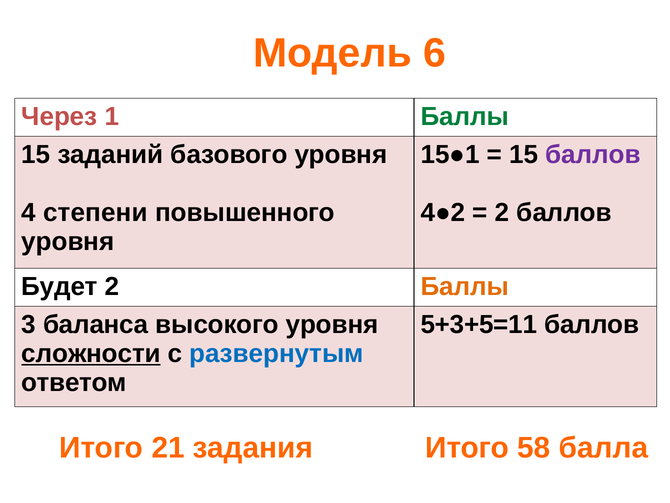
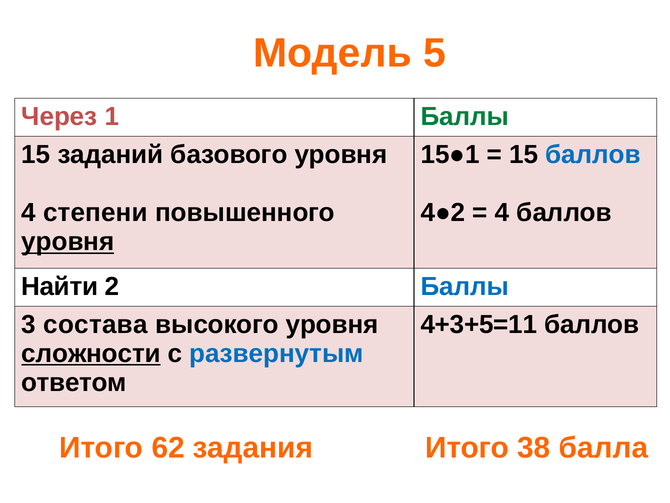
6: 6 -> 5 (434, 53)
баллов colour: purple -> blue (593, 154)
2: 2 -> 4 (502, 213)
уровня underline: none -> present (68, 242)
Будет: Будет -> Найти (60, 286)
Баллы colour: orange -> blue (465, 286)
баланса: баланса -> состава (95, 324)
5+3+5=11: 5+3+5=11 -> 4+3+5=11 (479, 324)
21: 21 -> 62 (168, 448)
58: 58 -> 38 (534, 448)
